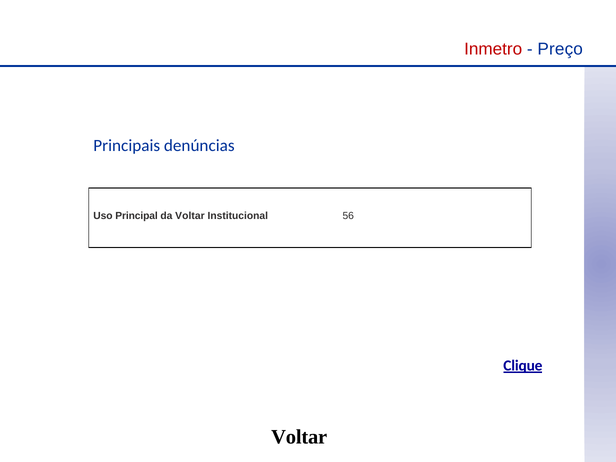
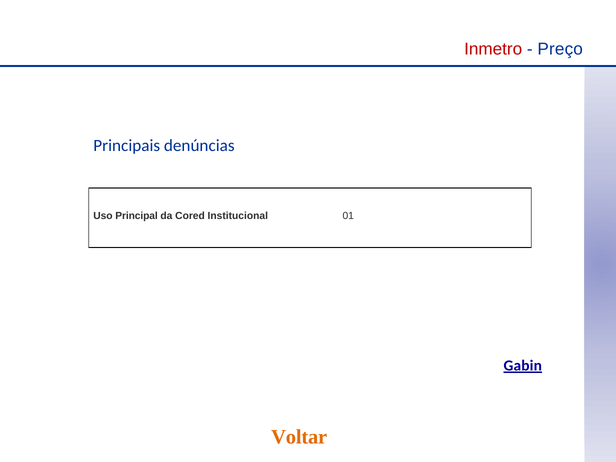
da Voltar: Voltar -> Cored (190, 216)
56: 56 -> 01 (348, 216)
Clique: Clique -> Gabin (523, 366)
Voltar colour: black -> orange (299, 437)
